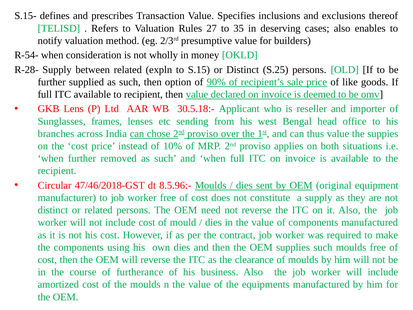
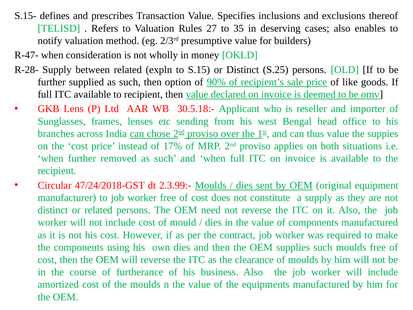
R-54-: R-54- -> R-47- (26, 55)
10%: 10% -> 17% (173, 146)
47/46/2018-GST: 47/46/2018-GST -> 47/24/2018-GST (110, 185)
8.5.96:-: 8.5.96:- -> 2.3.99:- (175, 185)
